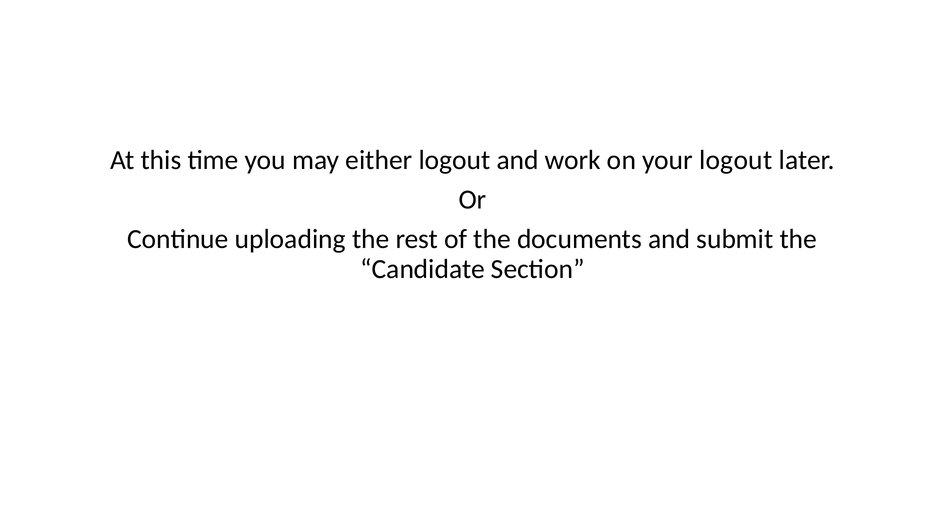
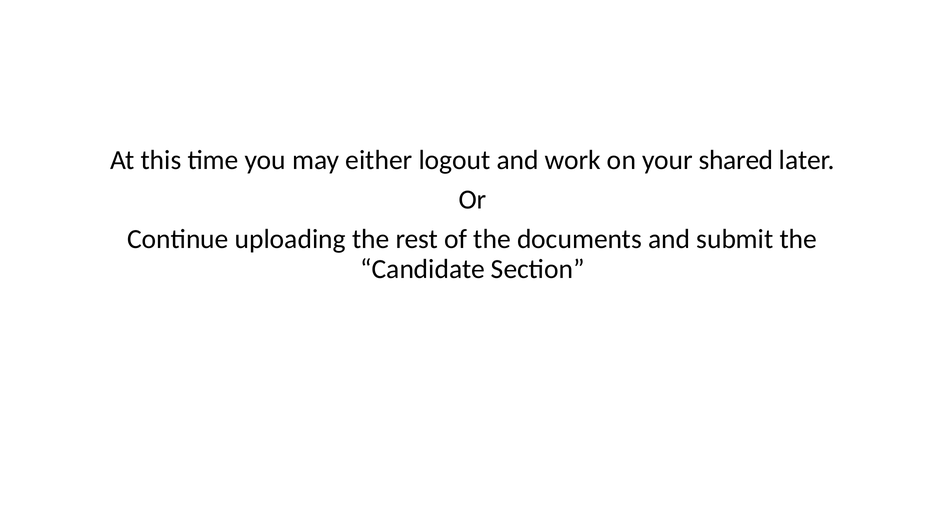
your logout: logout -> shared (736, 160)
